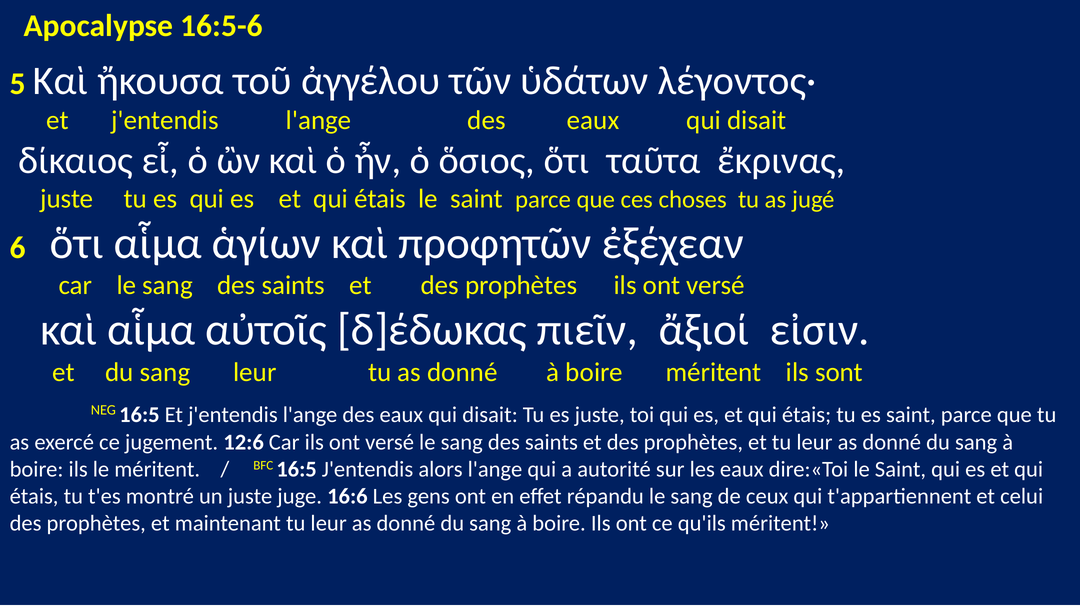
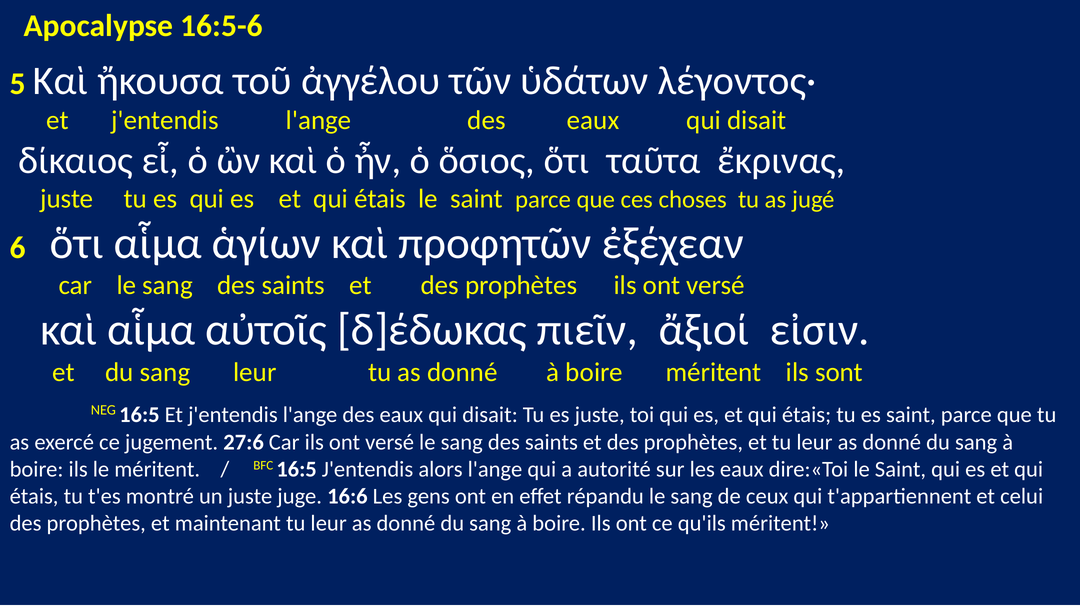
12:6: 12:6 -> 27:6 (244, 442)
